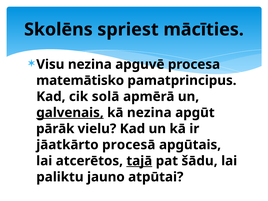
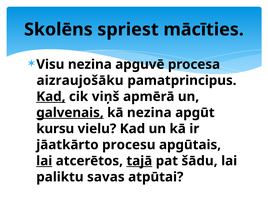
matemātisko: matemātisko -> aizraujošāku (80, 80)
Kad underline: none -> present (51, 97)
solā: solā -> viņš (106, 97)
pārāk: pārāk -> kursu (55, 129)
procesā: procesā -> procesu (129, 145)
lai underline: none -> present (44, 161)
jauno: jauno -> savas (106, 177)
